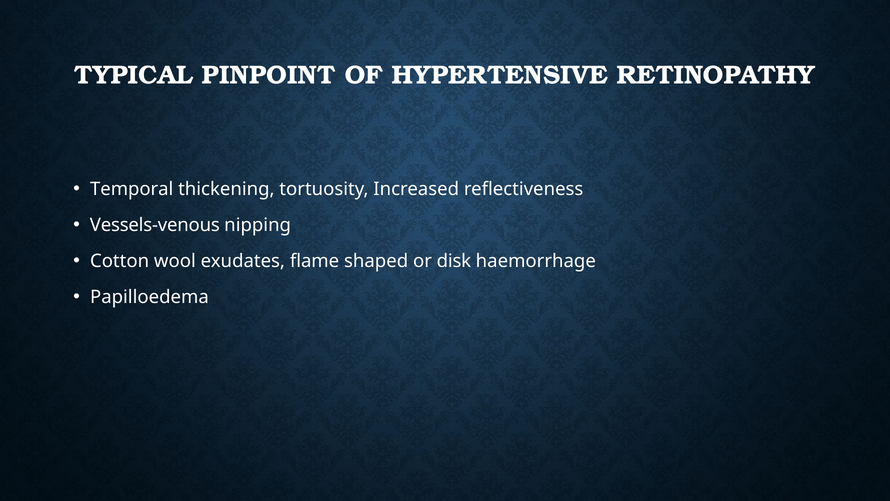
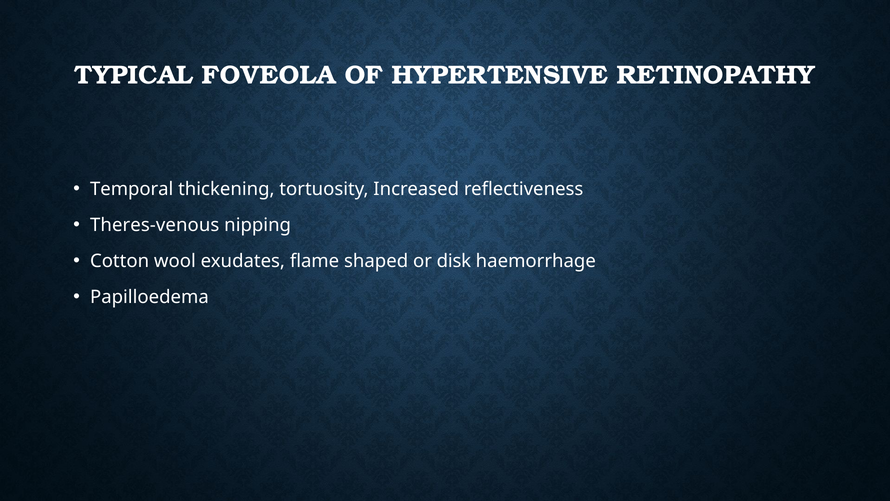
PINPOINT: PINPOINT -> FOVEOLA (269, 75)
Vessels-venous: Vessels-venous -> Theres-venous (155, 225)
